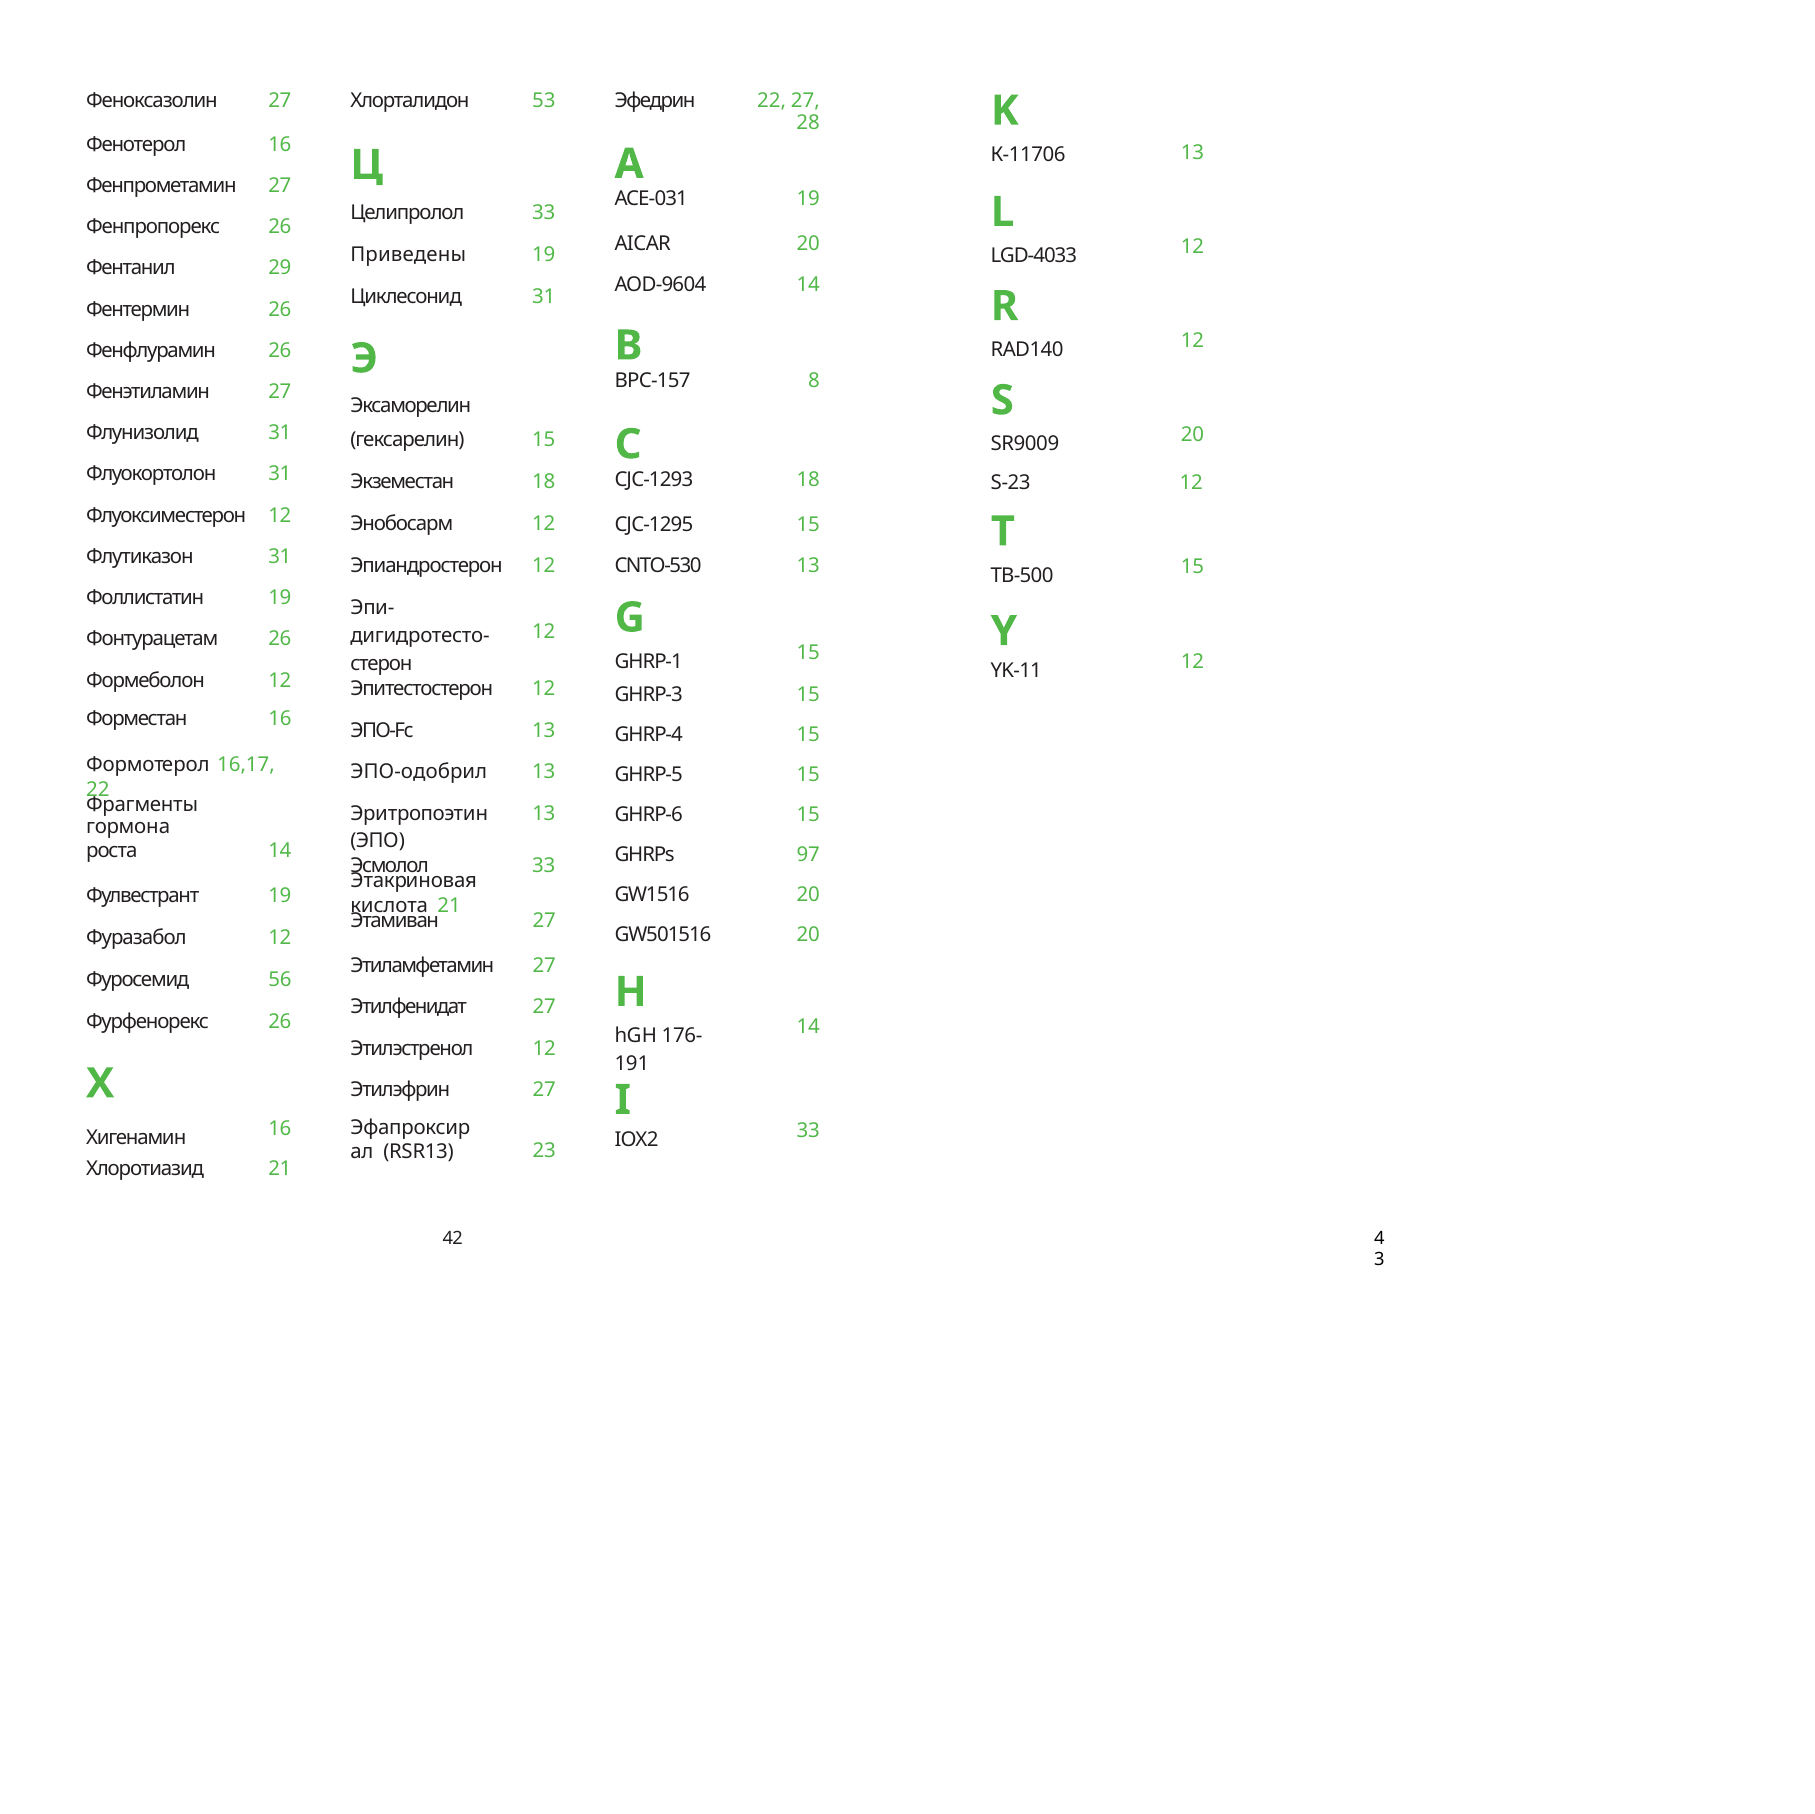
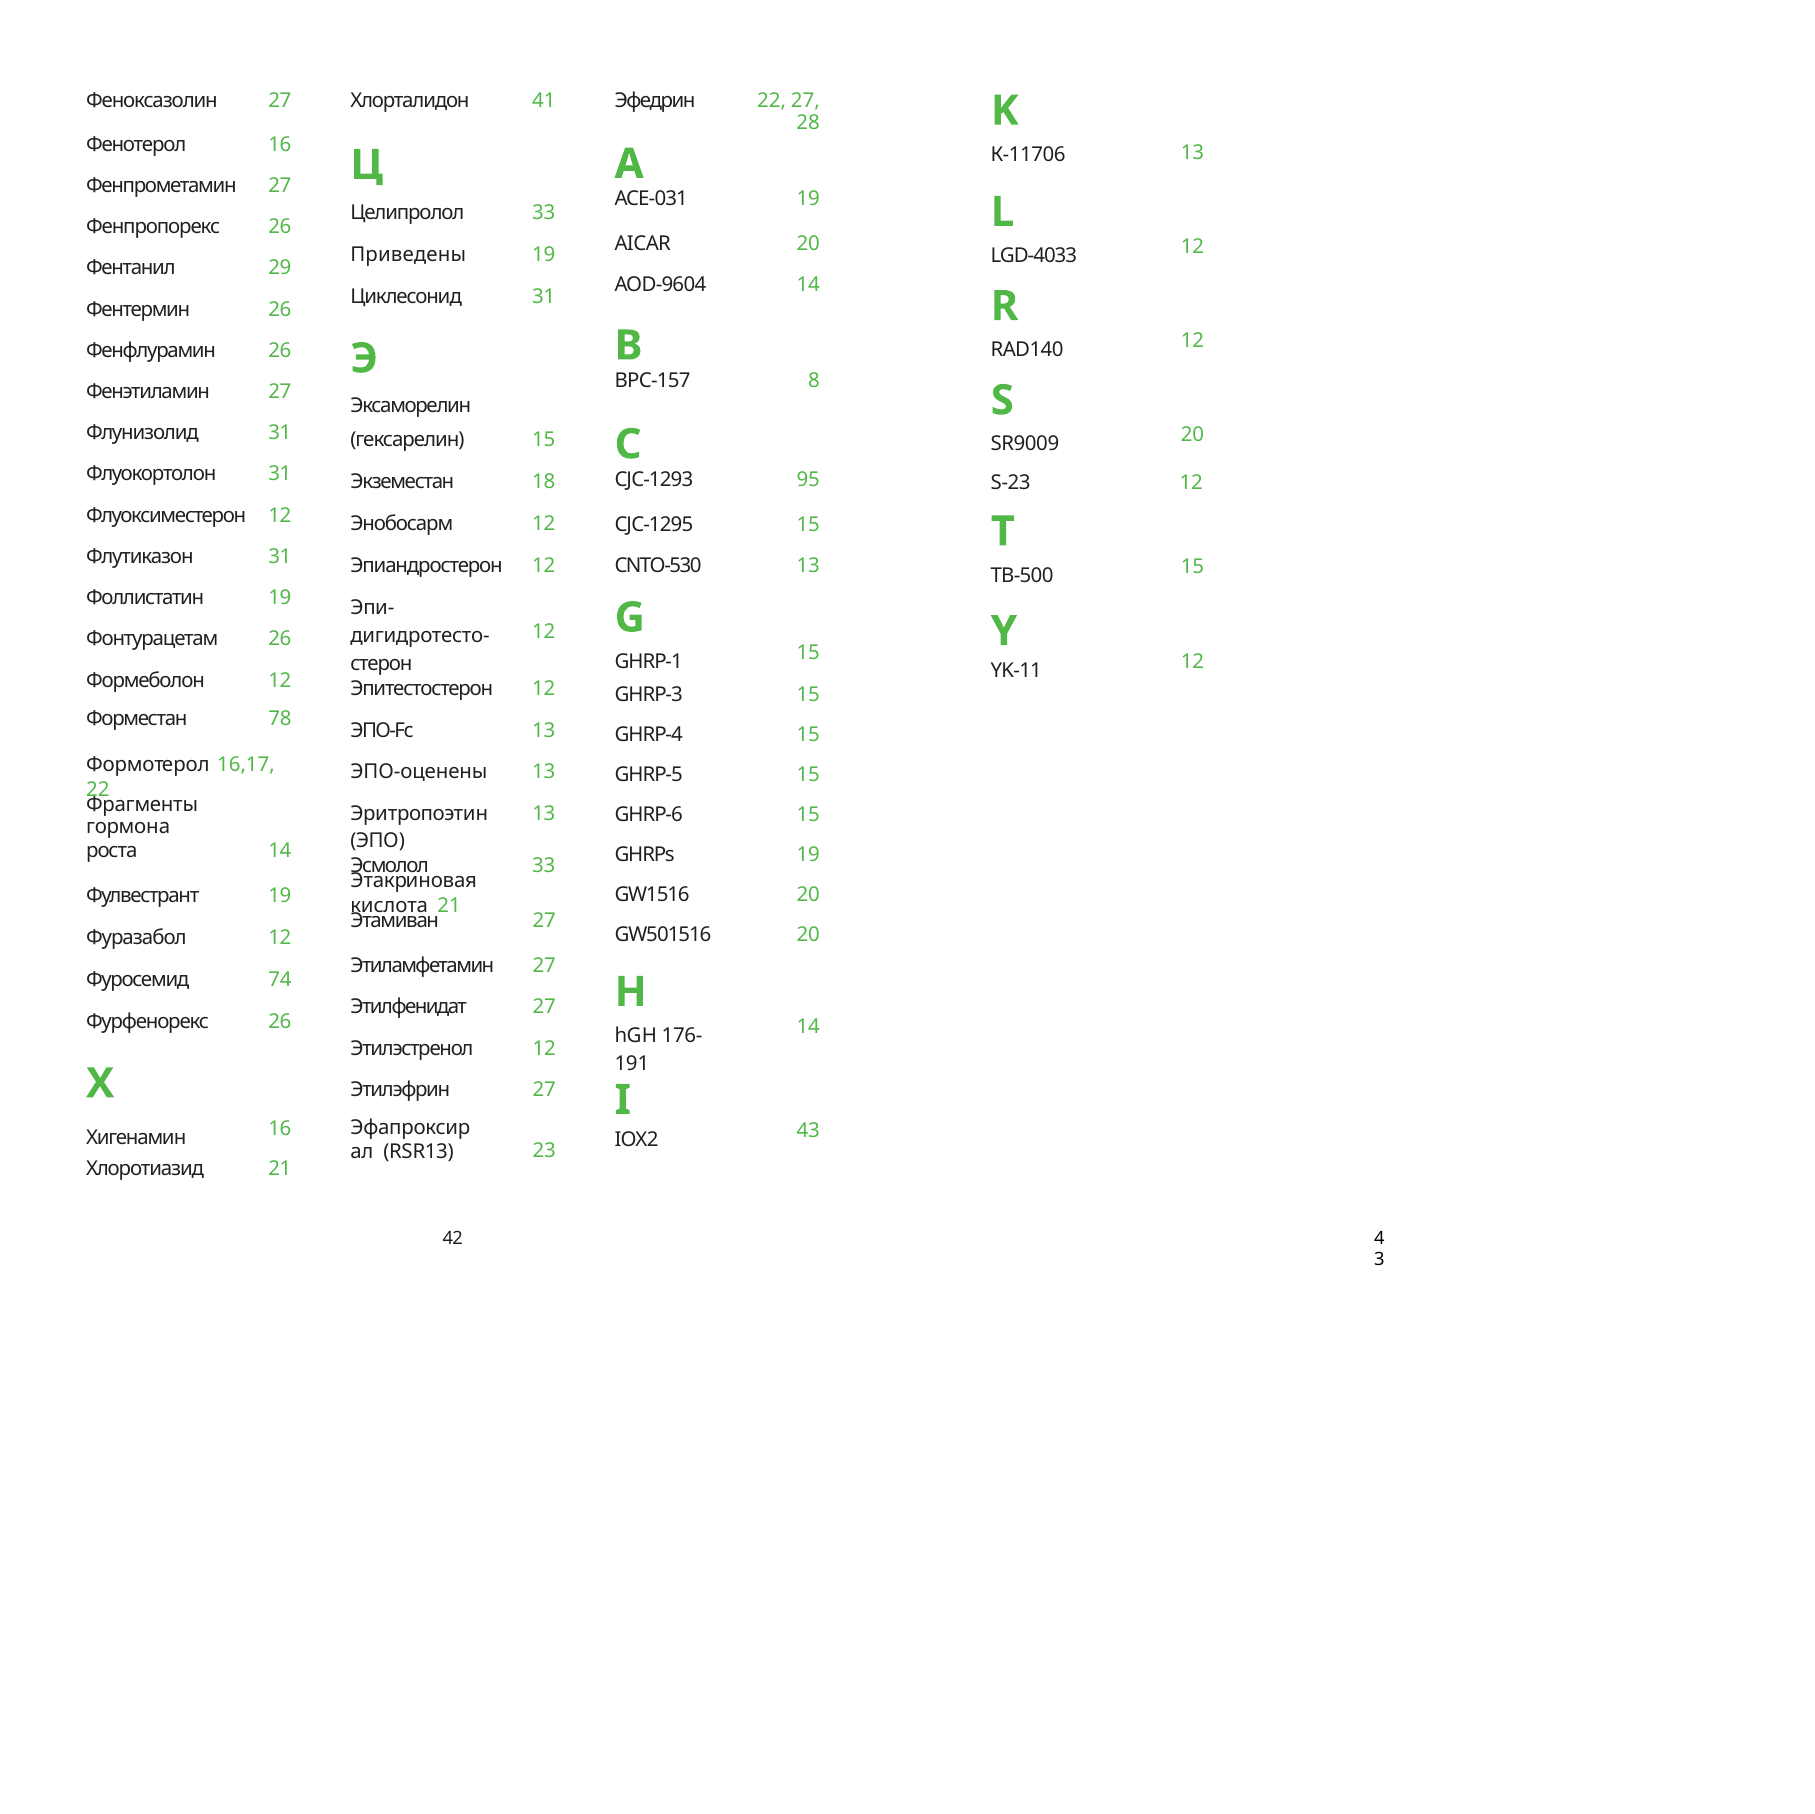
53: 53 -> 41 (544, 100)
CJC-1293 18: 18 -> 95 (808, 480)
Форместан 16: 16 -> 78 (280, 719)
ЭПО-одобрил: ЭПО-одобрил -> ЭПО-оценены (419, 772)
GHRPs 97: 97 -> 19 (808, 854)
56: 56 -> 74 (280, 980)
IOX2 33: 33 -> 43 (808, 1131)
